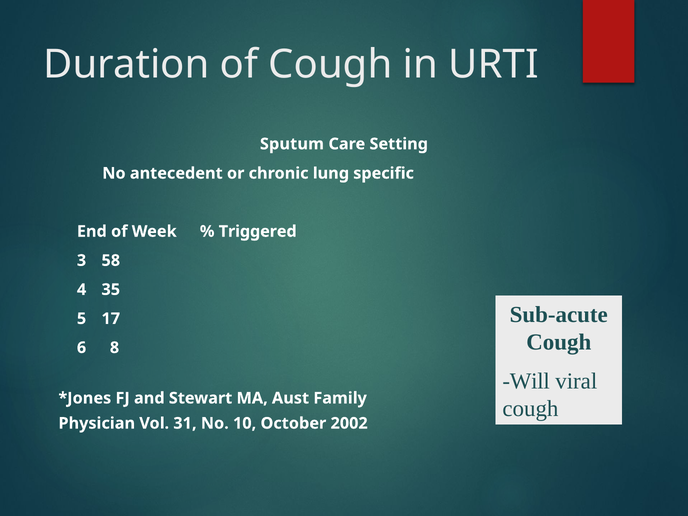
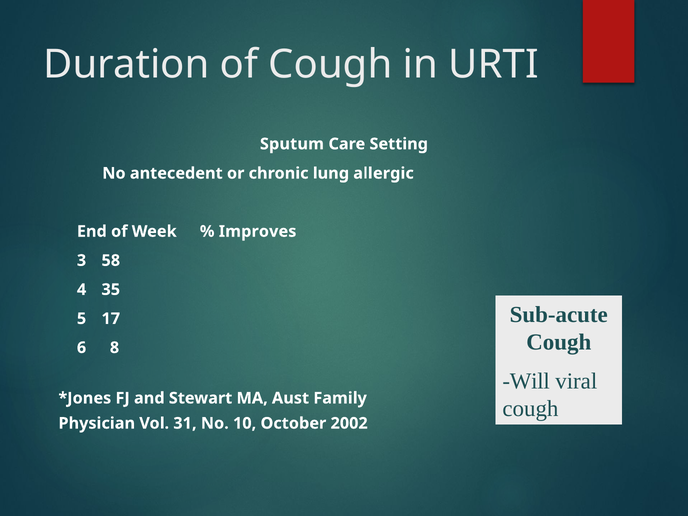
specific: specific -> allergic (384, 173)
Triggered: Triggered -> Improves (258, 231)
